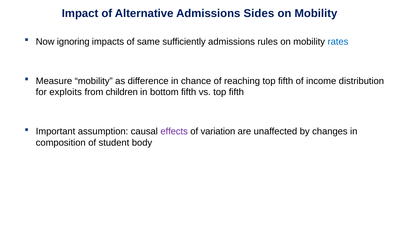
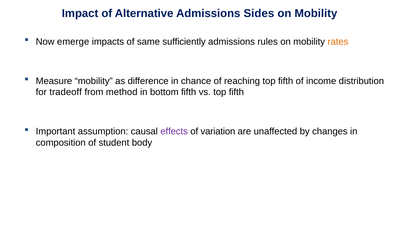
ignoring: ignoring -> emerge (73, 42)
rates colour: blue -> orange (338, 42)
exploits: exploits -> tradeoff (66, 92)
children: children -> method (122, 92)
